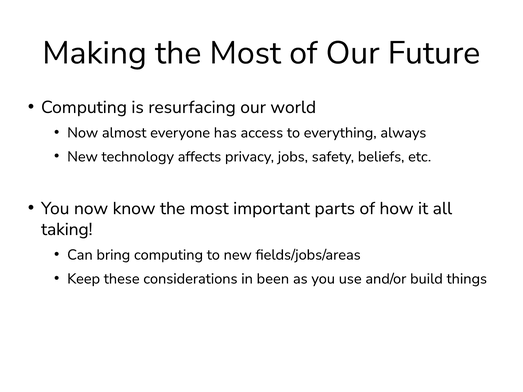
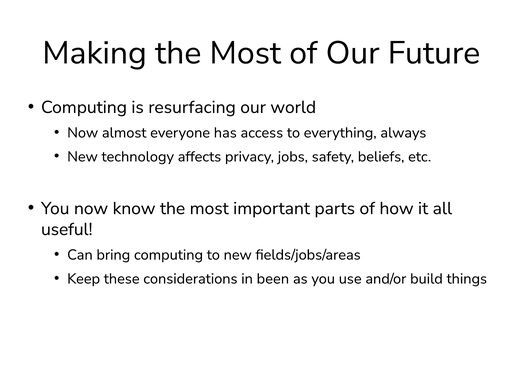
taking: taking -> useful (67, 229)
